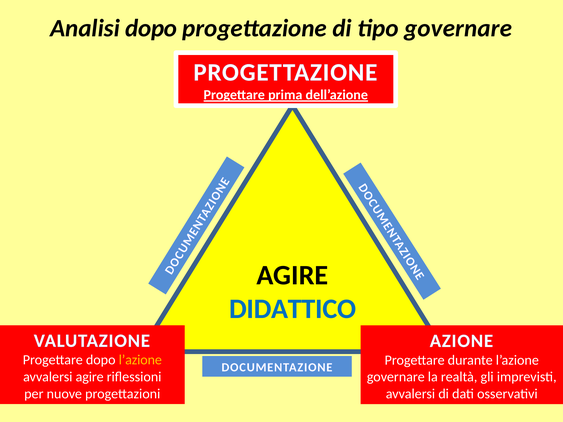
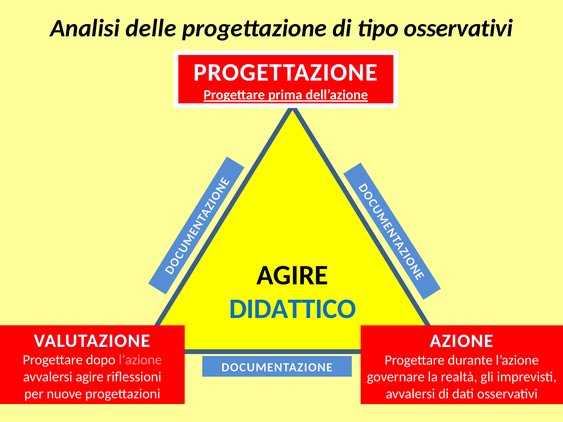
Analisi dopo: dopo -> delle (151, 28)
tipo governare: governare -> osservativi (458, 28)
l’azione colour: yellow -> pink (140, 360)
